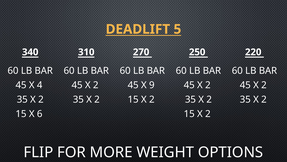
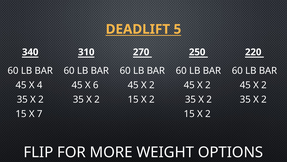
2: 2 -> 6 (96, 85)
9: 9 -> 2 (152, 85)
6: 6 -> 7 (40, 113)
